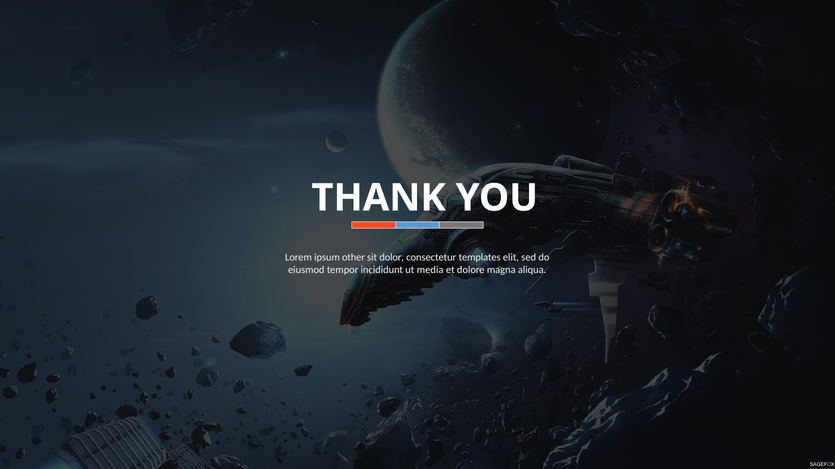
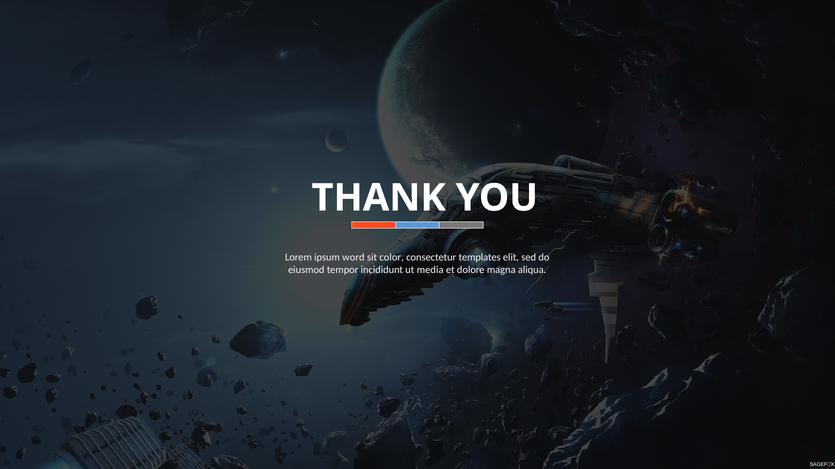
other: other -> word (353, 258)
dolor: dolor -> color (392, 258)
